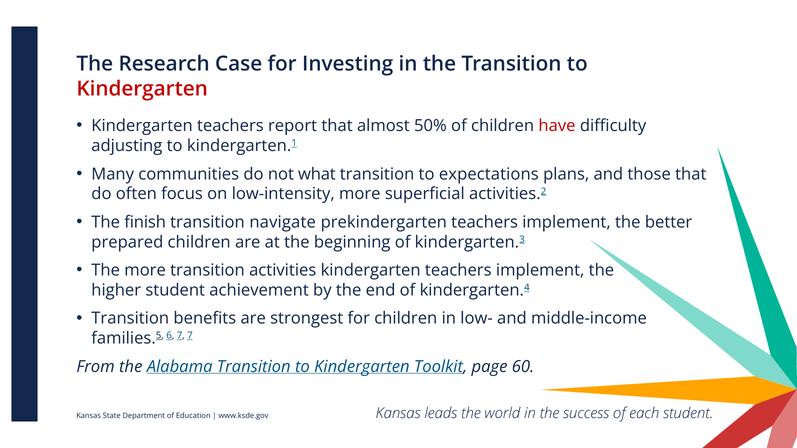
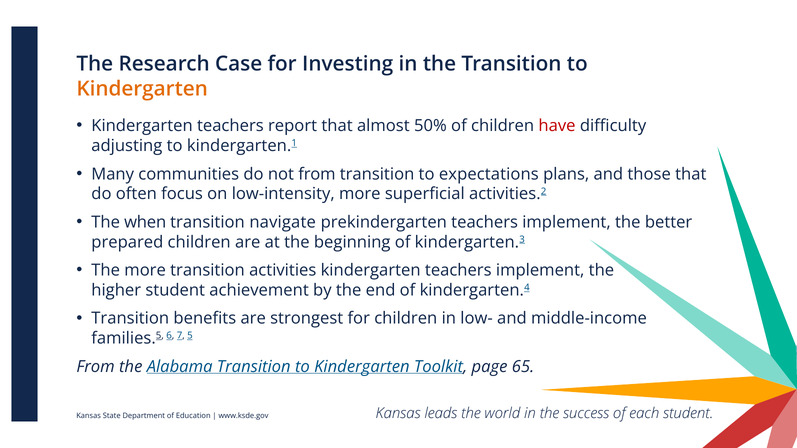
Kindergarten colour: red -> orange (142, 89)
not what: what -> from (317, 174)
finish: finish -> when (145, 222)
7 7: 7 -> 5 (190, 336)
60: 60 -> 65 (523, 367)
